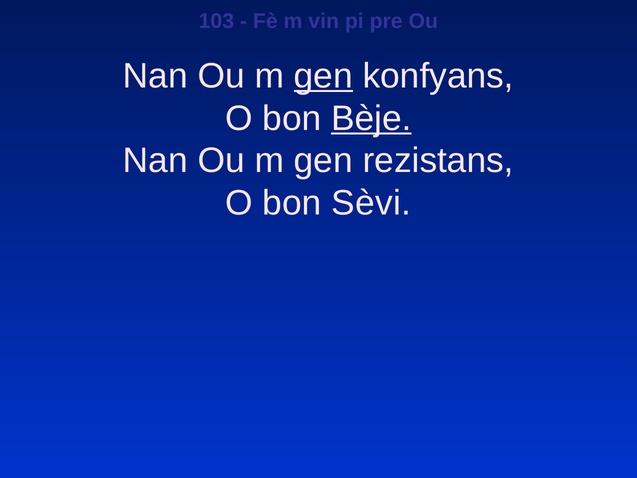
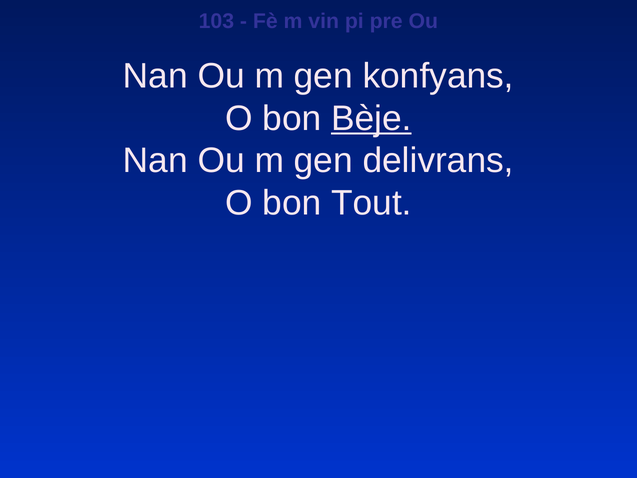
gen underline: present -> none (323, 76)
rezistans: rezistans -> delivrans (438, 161)
Sèvi: Sèvi -> Tout (371, 203)
